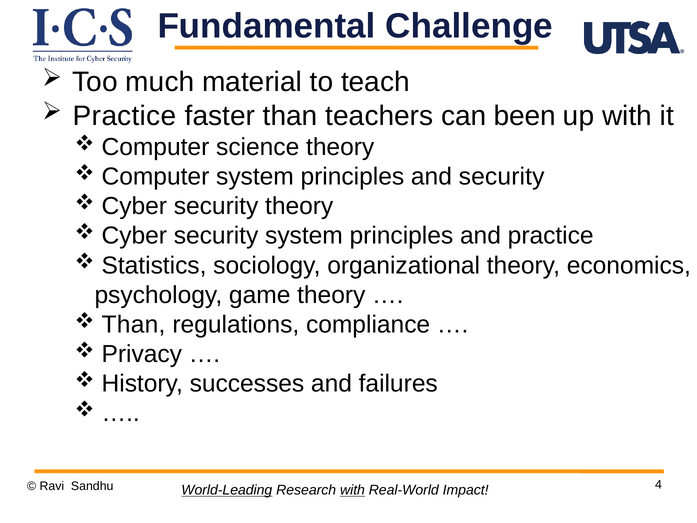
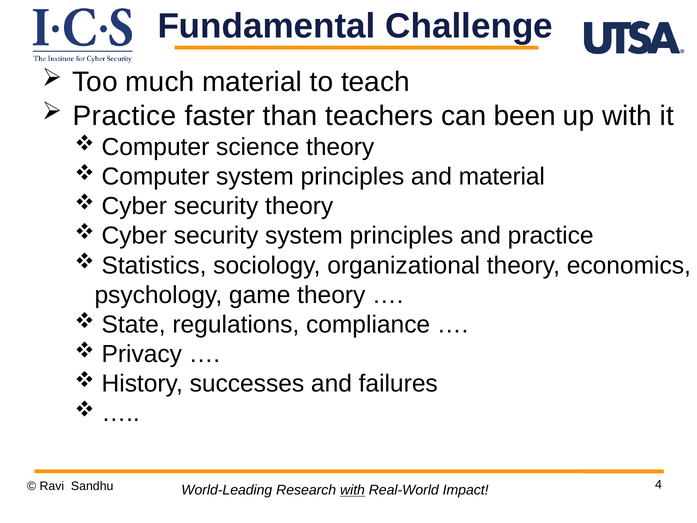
and security: security -> material (502, 177)
Than: Than -> State (134, 324)
World-Leading underline: present -> none (227, 490)
